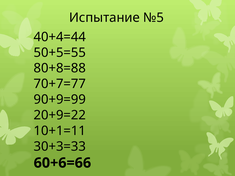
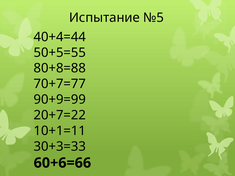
20+9=22: 20+9=22 -> 20+7=22 (60, 115)
